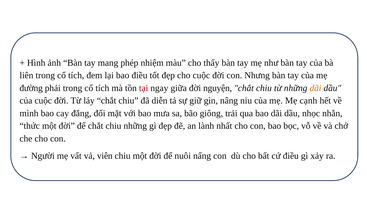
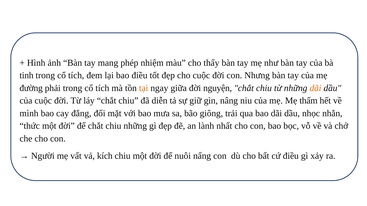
liên: liên -> tinh (27, 76)
tại colour: red -> orange (144, 88)
cạnh: cạnh -> thấm (309, 101)
viên: viên -> kích (105, 156)
